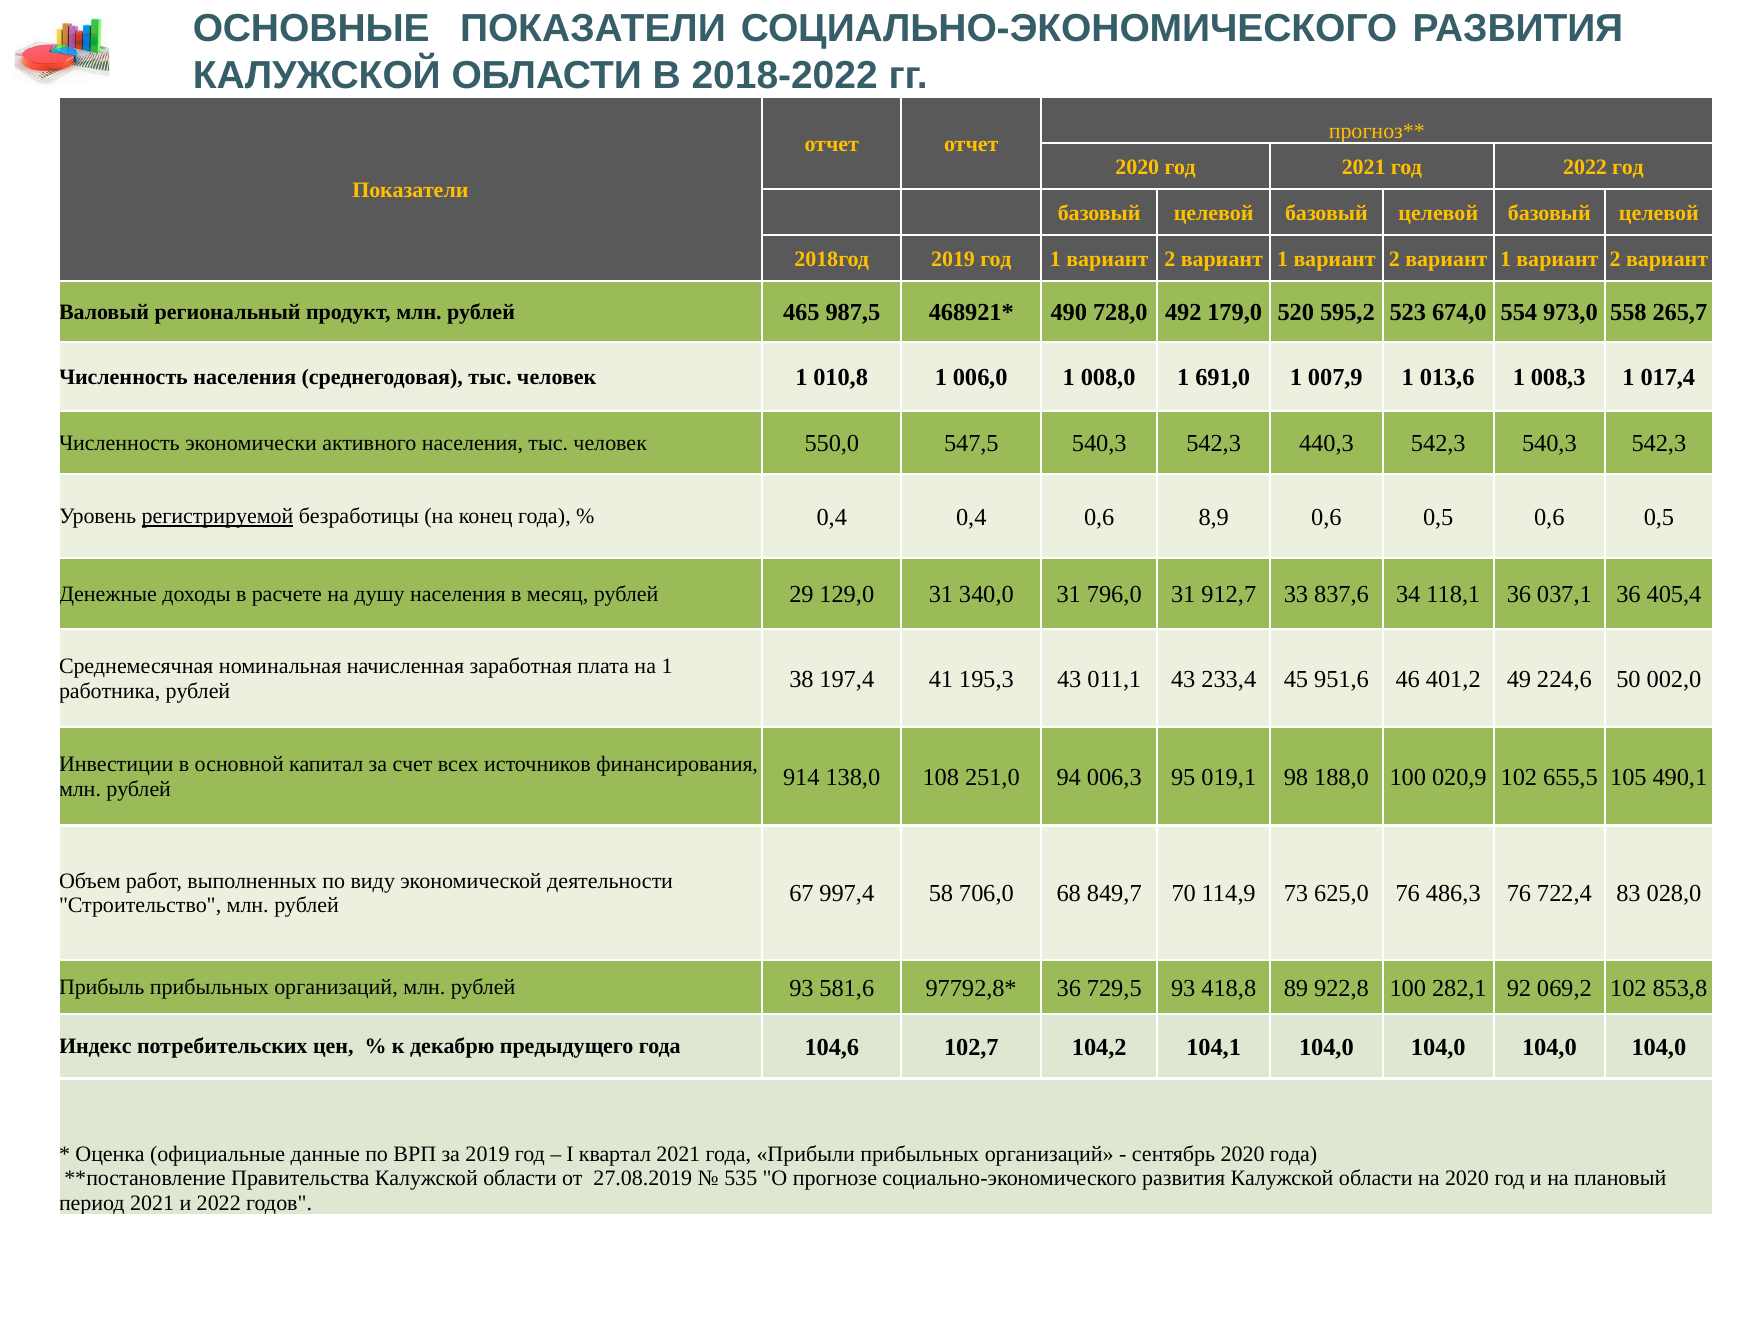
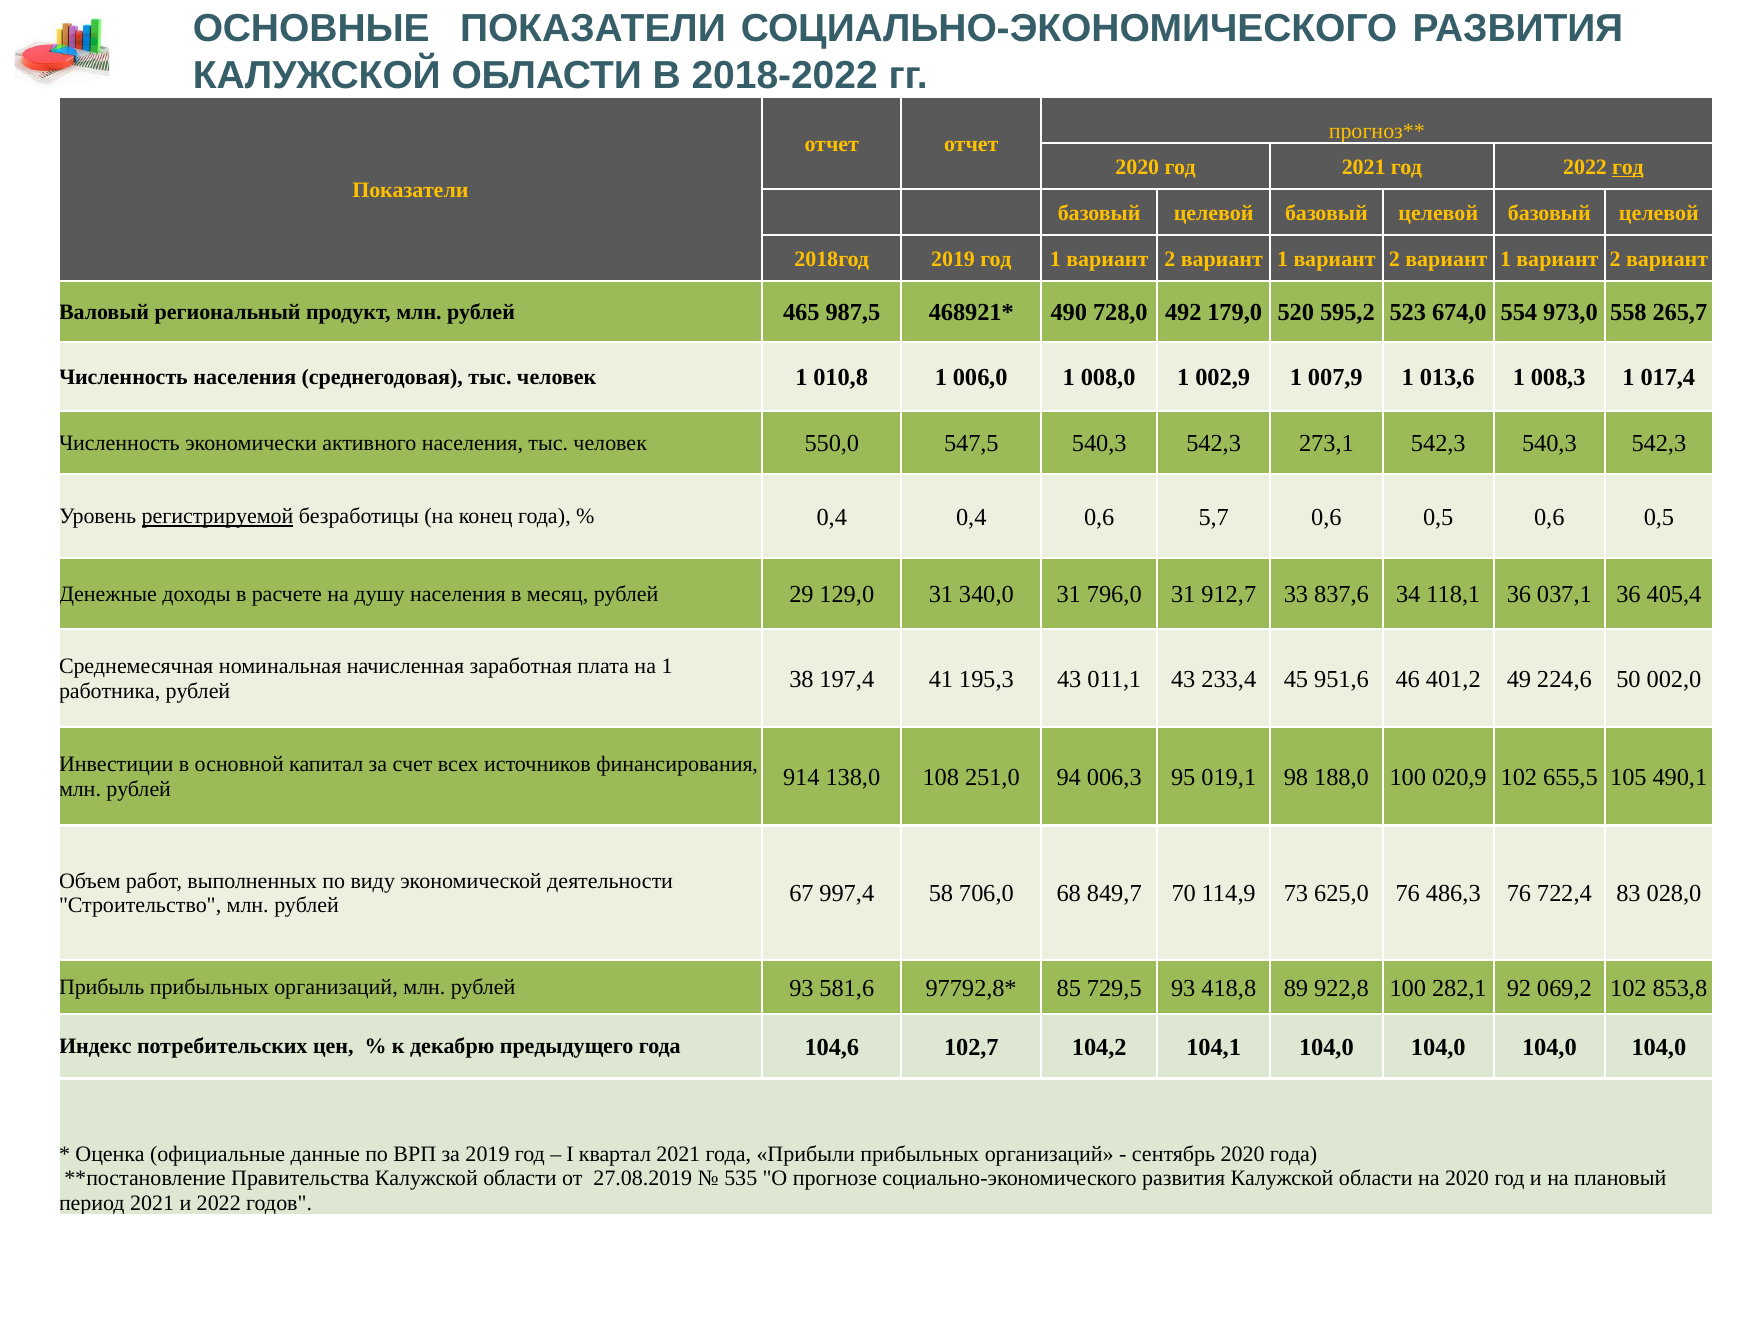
год underline: none -> present (1628, 167)
691,0: 691,0 -> 002,9 (1223, 378)
440,3: 440,3 -> 273,1 (1326, 444)
8,9: 8,9 -> 5,7 (1214, 517)
36: 36 -> 85 (1069, 988)
